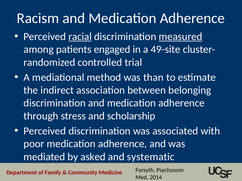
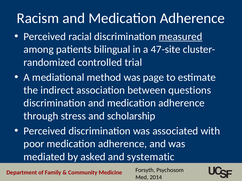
racial underline: present -> none (80, 37)
engaged: engaged -> bilingual (112, 50)
49-site: 49-site -> 47-site (166, 50)
than: than -> page (153, 78)
belonging: belonging -> questions (190, 90)
